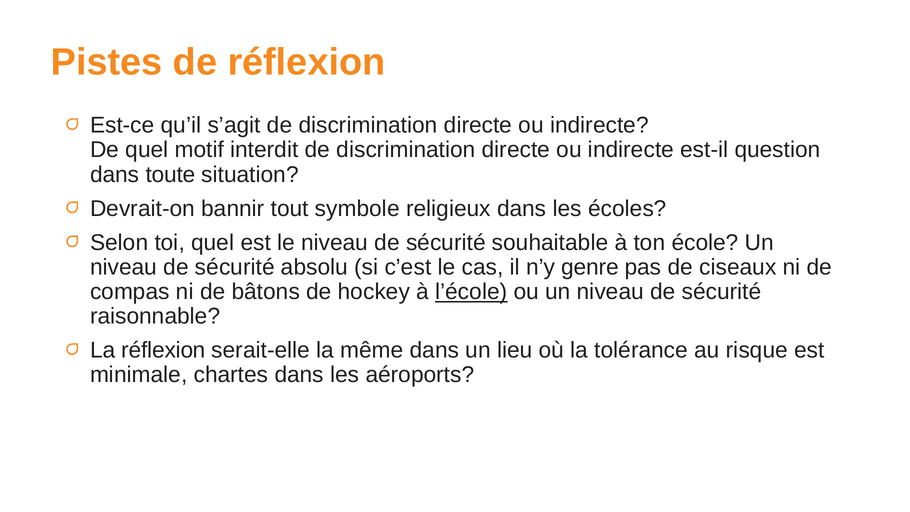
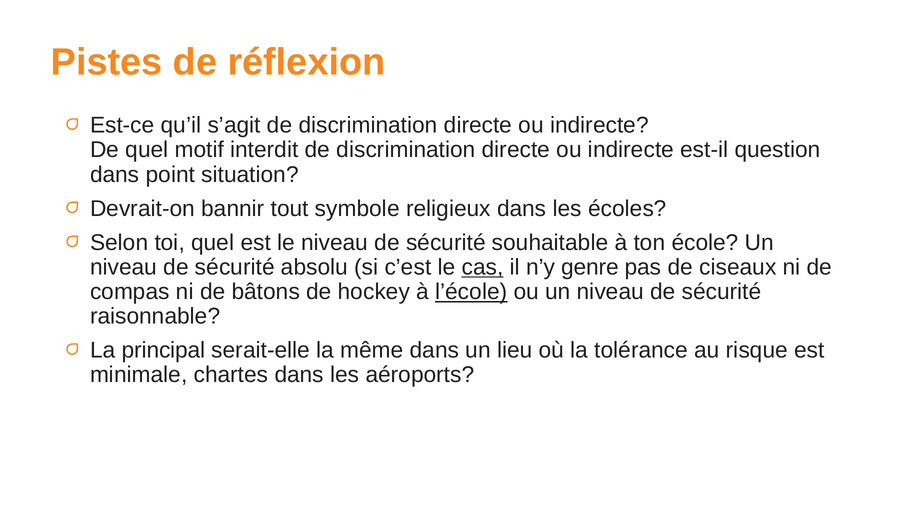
toute: toute -> point (170, 175)
cas underline: none -> present (483, 267)
La réflexion: réflexion -> principal (163, 350)
